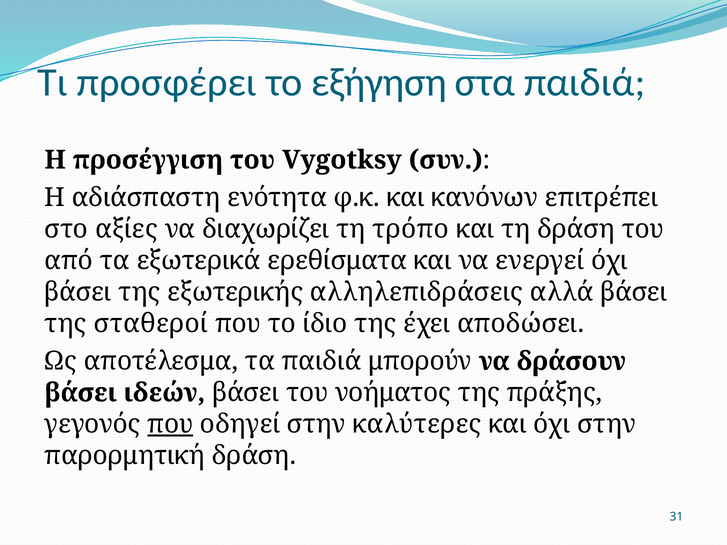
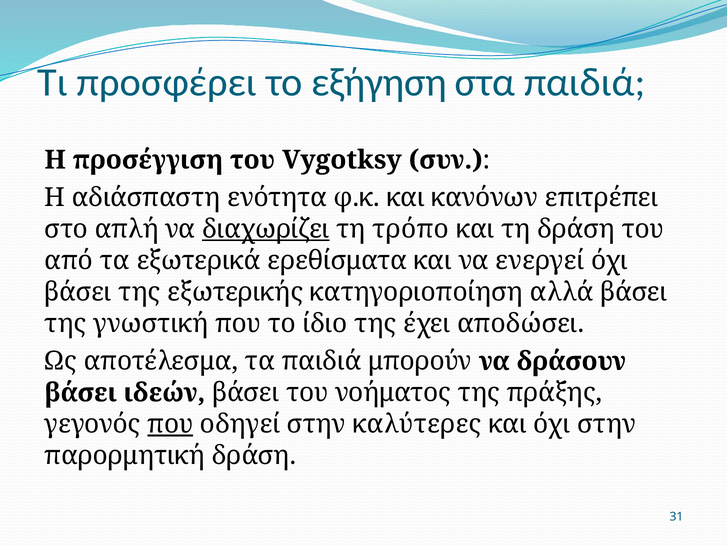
αξίες: αξίες -> απλή (127, 229)
διαχωρίζει underline: none -> present (266, 229)
αλληλεπιδράσεις: αλληλεπιδράσεις -> κατηγοριοποίηση (417, 292)
σταθεροί: σταθεροί -> γνωστική (151, 324)
